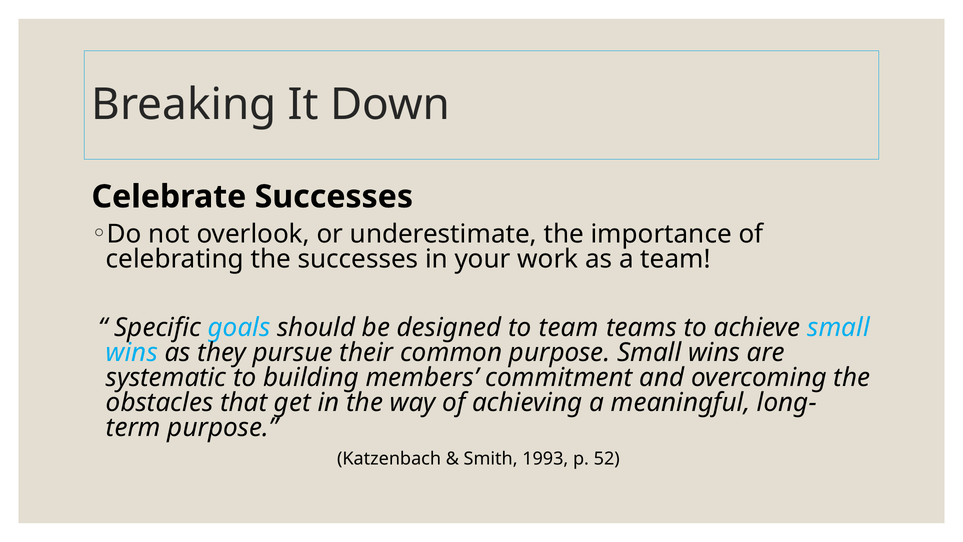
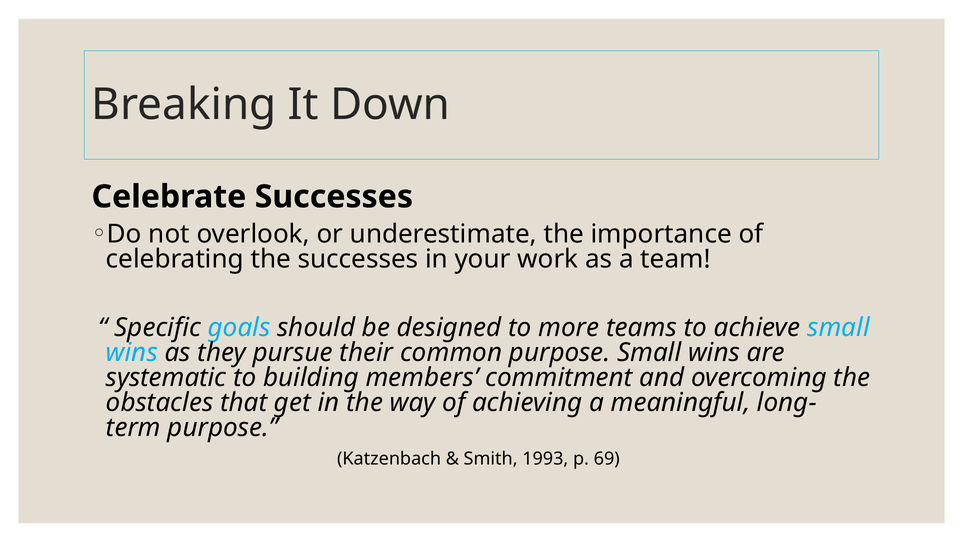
to team: team -> more (569, 327)
52: 52 -> 69 (607, 459)
